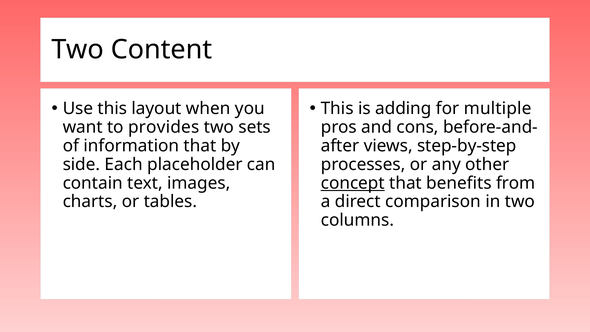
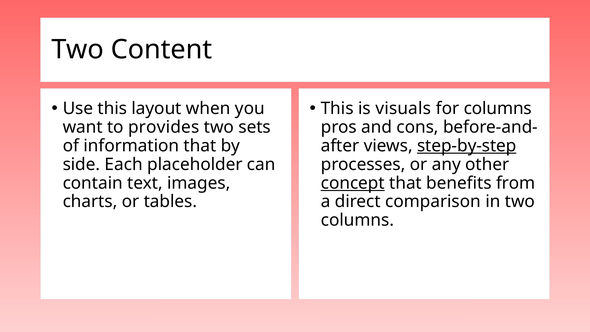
adding: adding -> visuals (403, 109)
for multiple: multiple -> columns (498, 109)
step-by-step underline: none -> present (467, 146)
